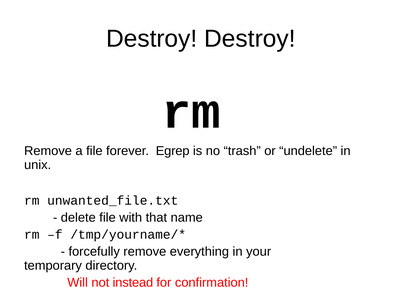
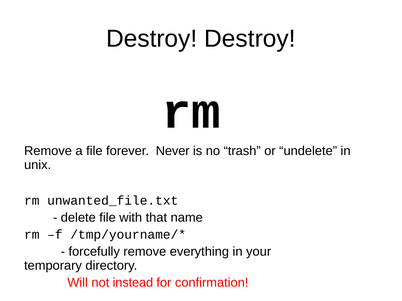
Egrep: Egrep -> Never (173, 151)
